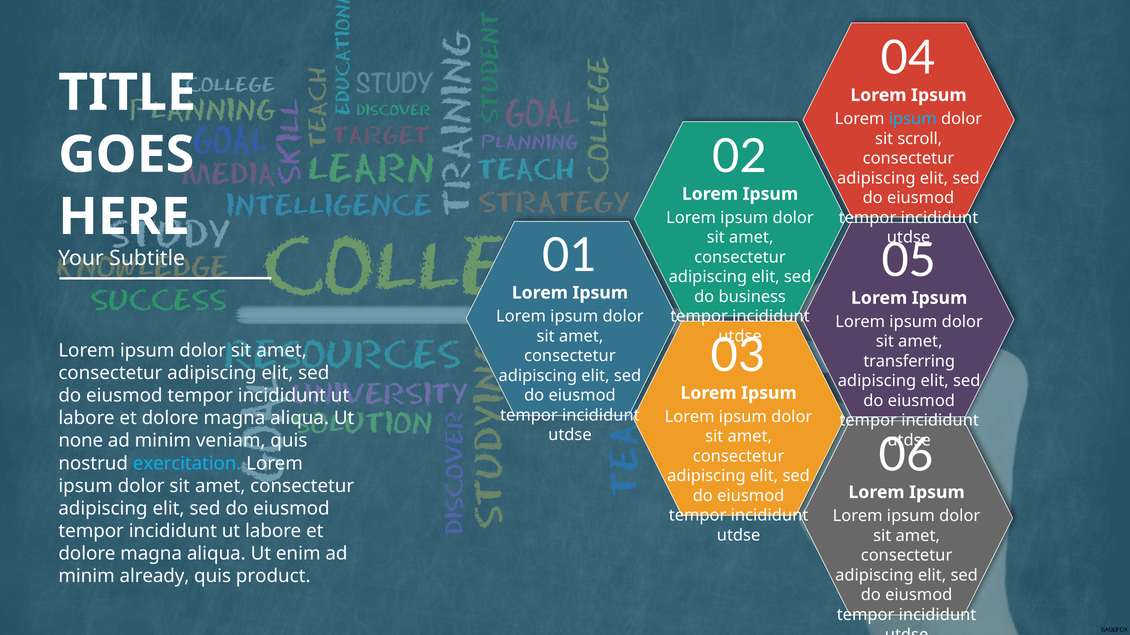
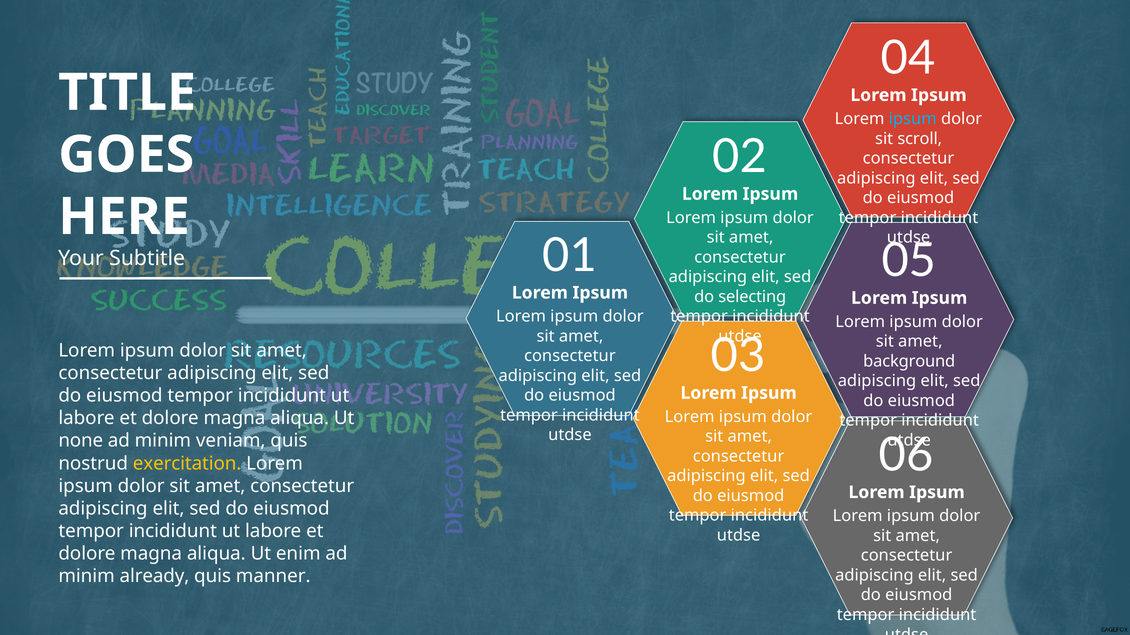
business: business -> selecting (752, 297)
transferring: transferring -> background (909, 362)
exercitation colour: light blue -> yellow (187, 464)
product: product -> manner (273, 577)
